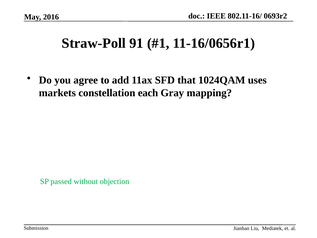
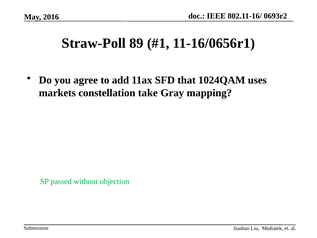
91: 91 -> 89 (136, 43)
each: each -> take (148, 93)
